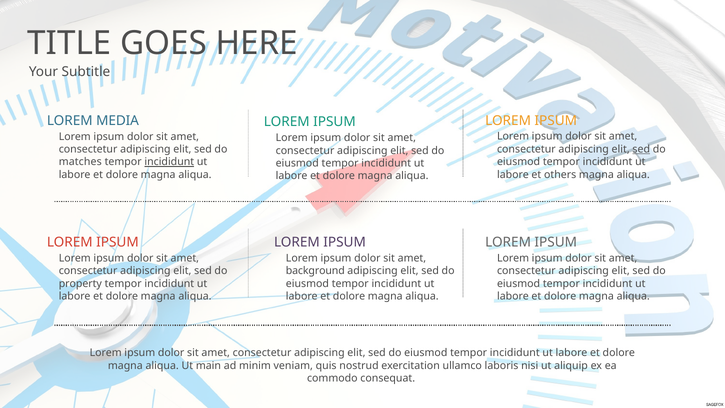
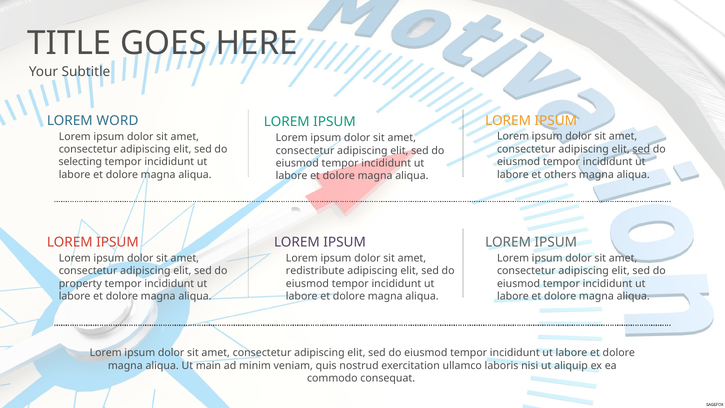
MEDIA: MEDIA -> WORD (117, 121)
matches: matches -> selecting (80, 162)
incididunt underline: present -> none (169, 162)
background: background -> redistribute (315, 271)
